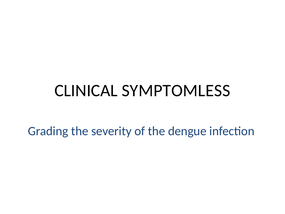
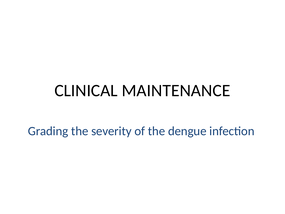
SYMPTOMLESS: SYMPTOMLESS -> MAINTENANCE (176, 91)
